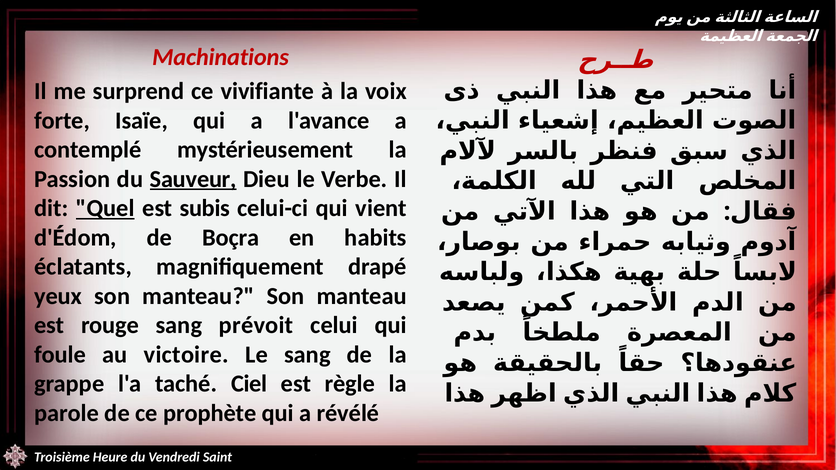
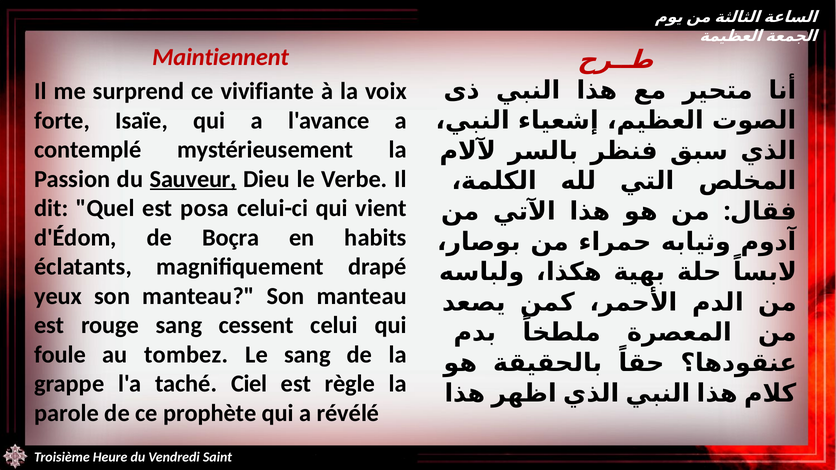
Machinations: Machinations -> Maintiennent (221, 57)
Quel underline: present -> none (105, 208)
subis: subis -> posa (205, 208)
prévoit: prévoit -> cessent (256, 325)
victoire: victoire -> tombez (186, 355)
